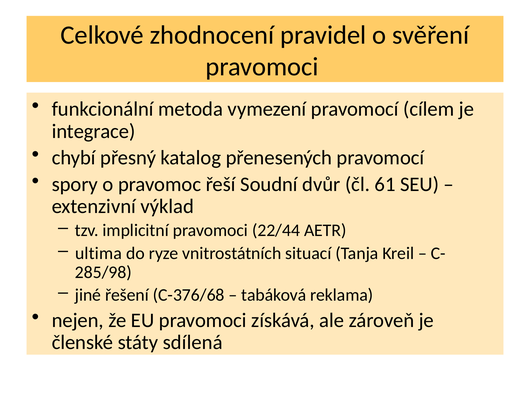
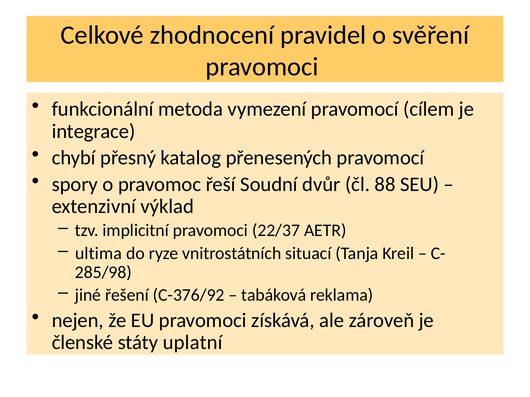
61: 61 -> 88 (385, 184)
22/44: 22/44 -> 22/37 (276, 231)
C-376/68: C-376/68 -> C-376/92 (189, 295)
sdílená: sdílená -> uplatní (193, 343)
